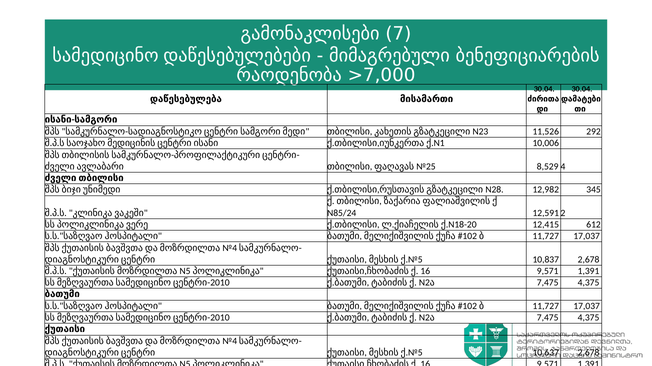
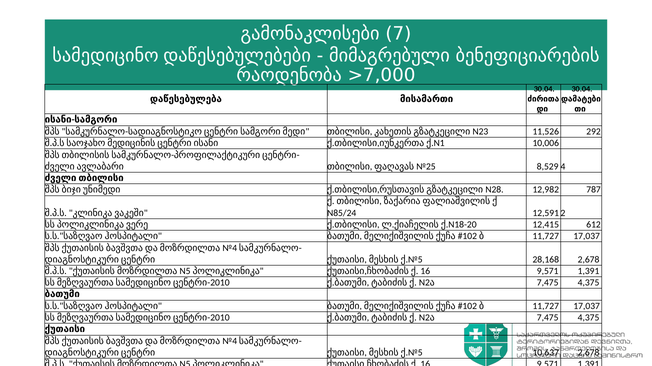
345: 345 -> 787 (594, 190)
10,837: 10,837 -> 28,168 (546, 260)
